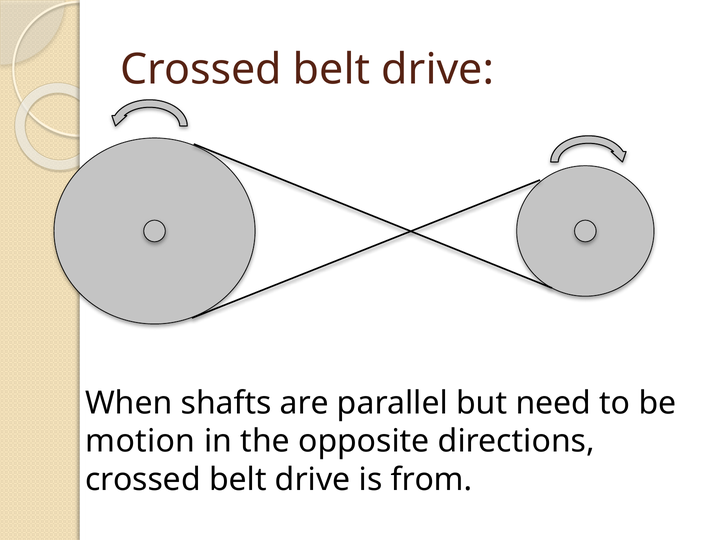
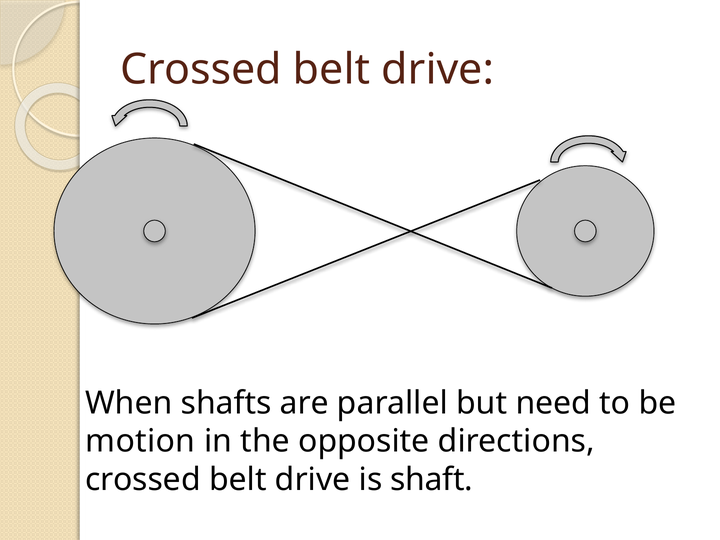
from: from -> shaft (432, 480)
